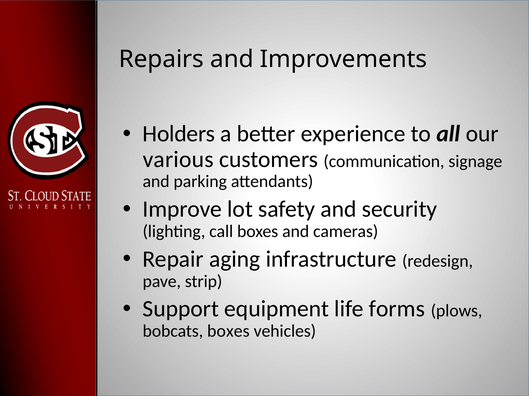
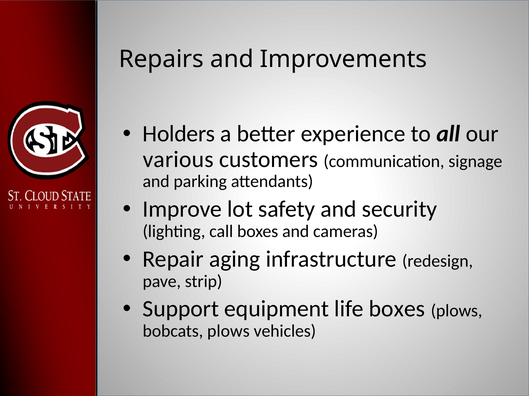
life forms: forms -> boxes (397, 309)
bobcats boxes: boxes -> plows (228, 332)
